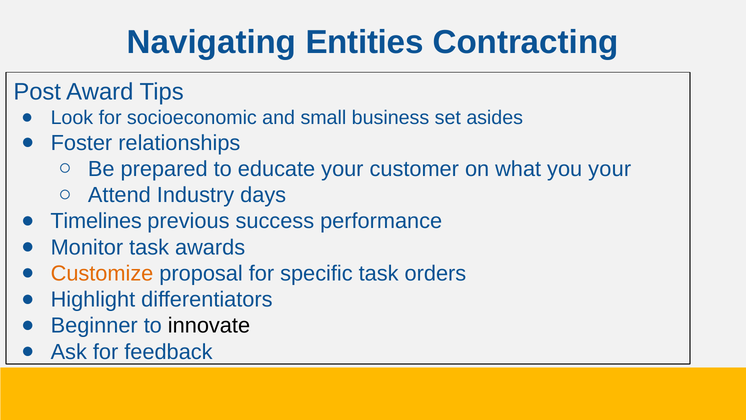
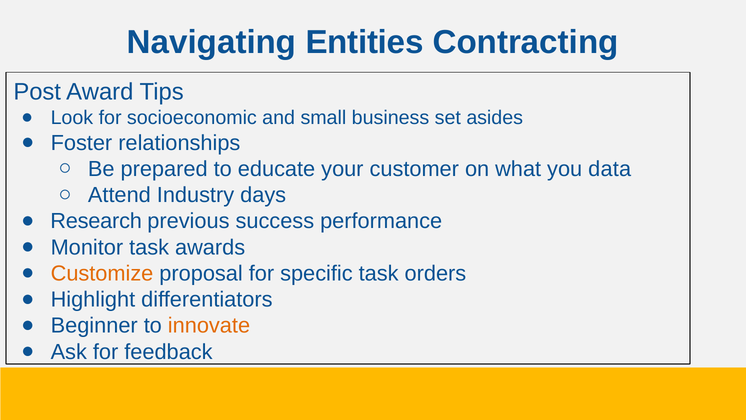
you your: your -> data (610, 169)
Timelines: Timelines -> Research (96, 221)
innovate colour: black -> orange (209, 325)
